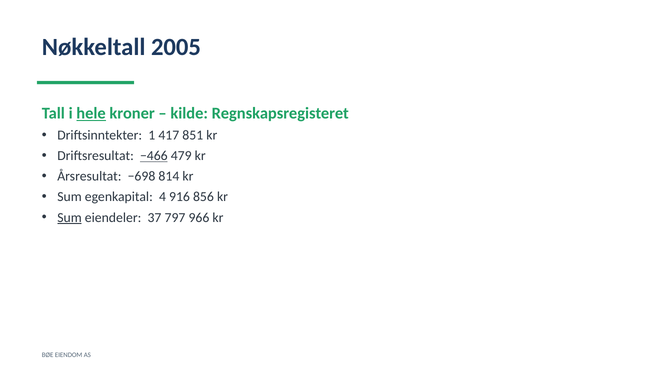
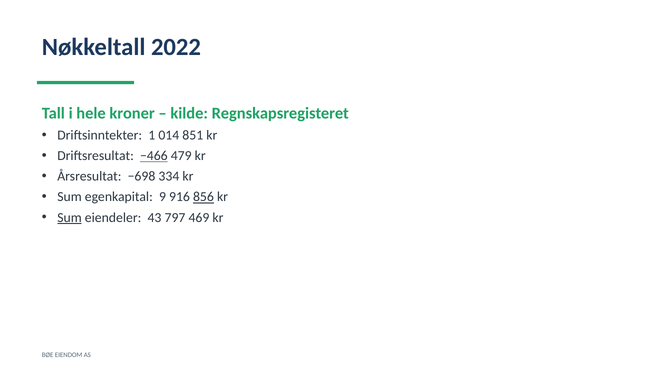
2005: 2005 -> 2022 (176, 47)
hele underline: present -> none (91, 113)
417: 417 -> 014 (169, 135)
814: 814 -> 334 (169, 176)
4: 4 -> 9 (163, 197)
856 underline: none -> present (203, 197)
37: 37 -> 43 (154, 218)
966: 966 -> 469 (199, 218)
